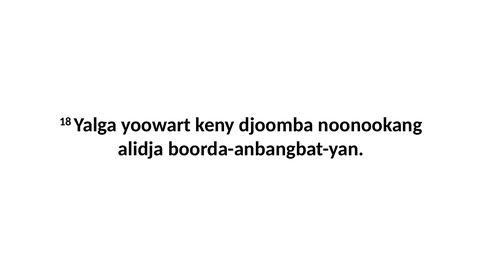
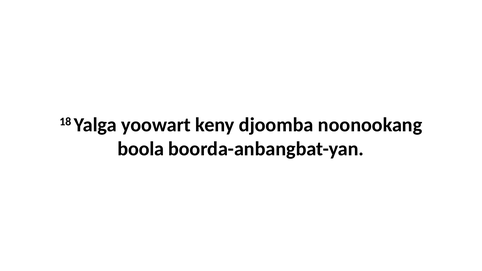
alidja: alidja -> boola (141, 149)
